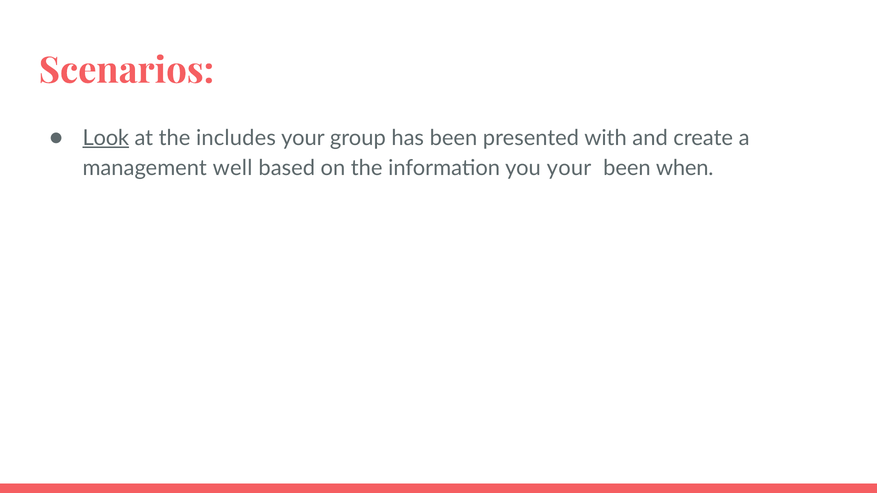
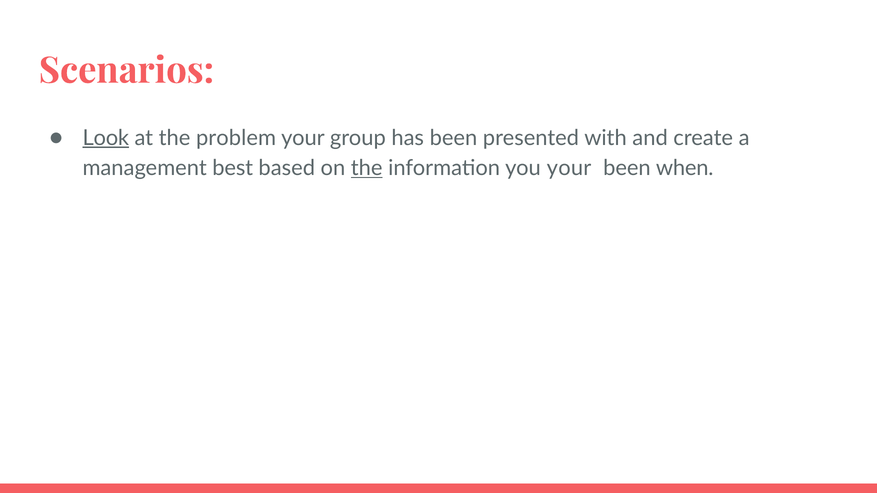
includes: includes -> problem (236, 138)
well: well -> best (233, 168)
the underline: none -> present (367, 168)
